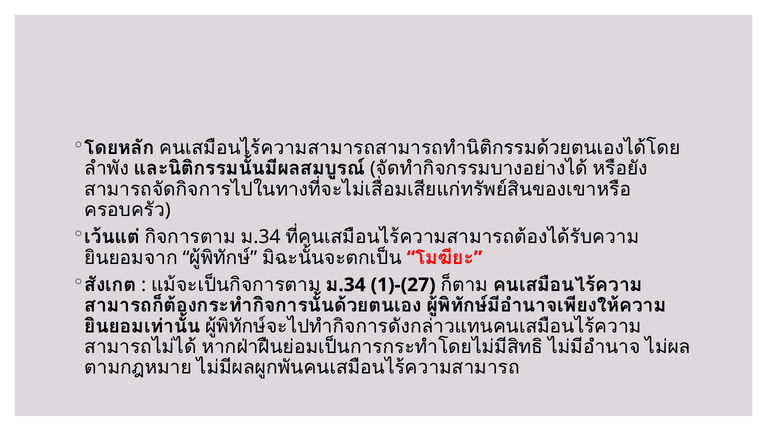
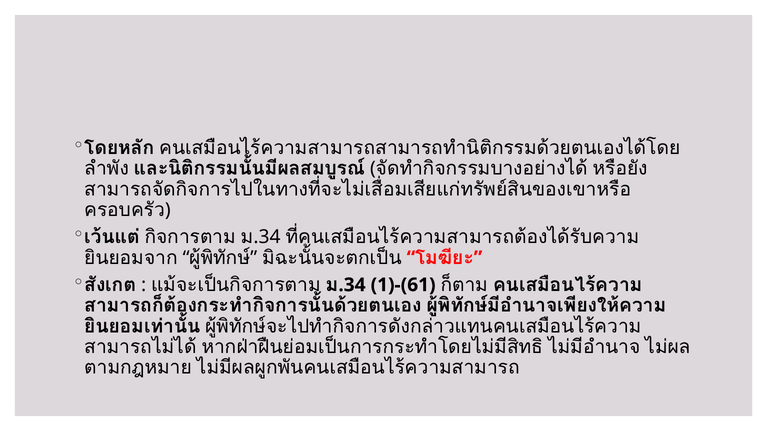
1)-(27: 1)-(27 -> 1)-(61 (403, 285)
